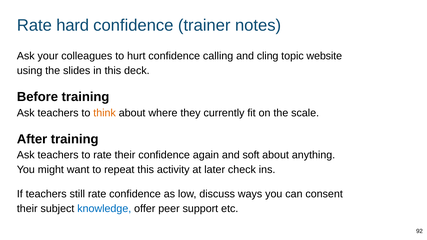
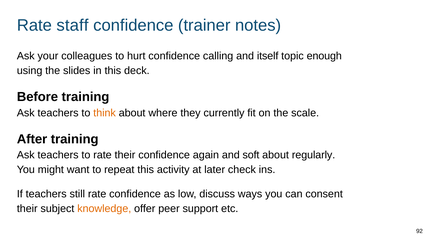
hard: hard -> staff (72, 26)
cling: cling -> itself (268, 56)
website: website -> enough (324, 56)
anything: anything -> regularly (314, 155)
knowledge colour: blue -> orange (104, 209)
